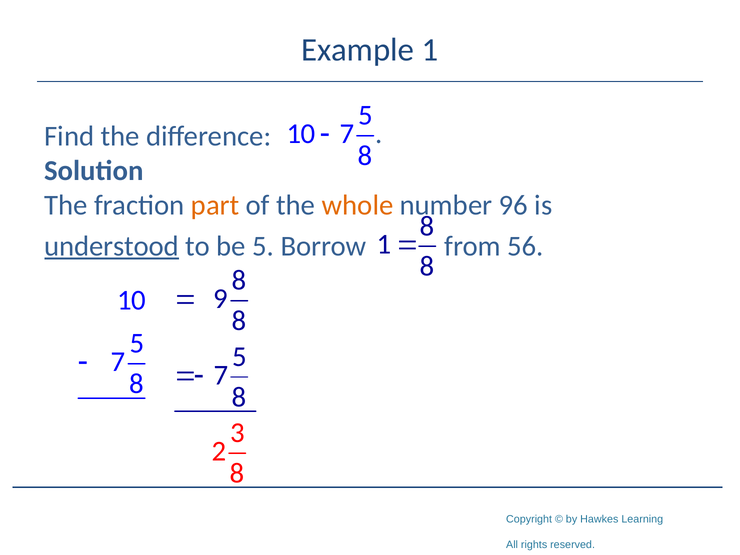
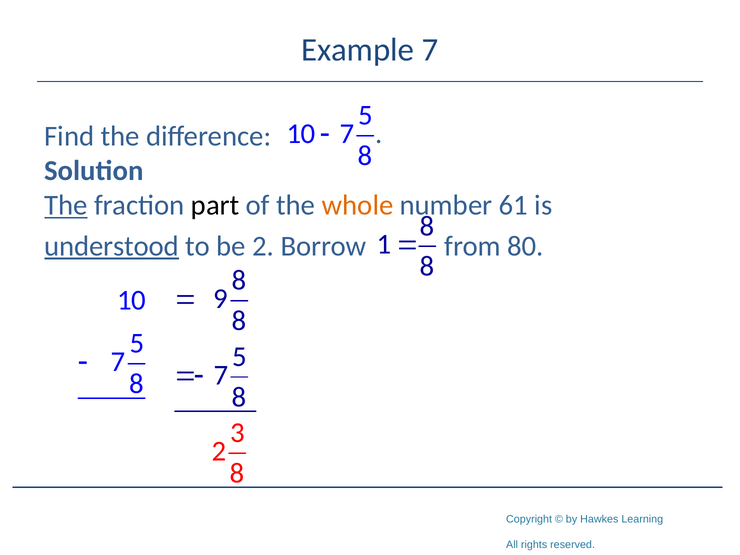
Example 1: 1 -> 7 (430, 50)
The underline: none -> present (66, 205)
part colour: orange -> black (215, 205)
96: 96 -> 61 (513, 205)
be 5: 5 -> 2 (263, 246)
56: 56 -> 80 (525, 246)
